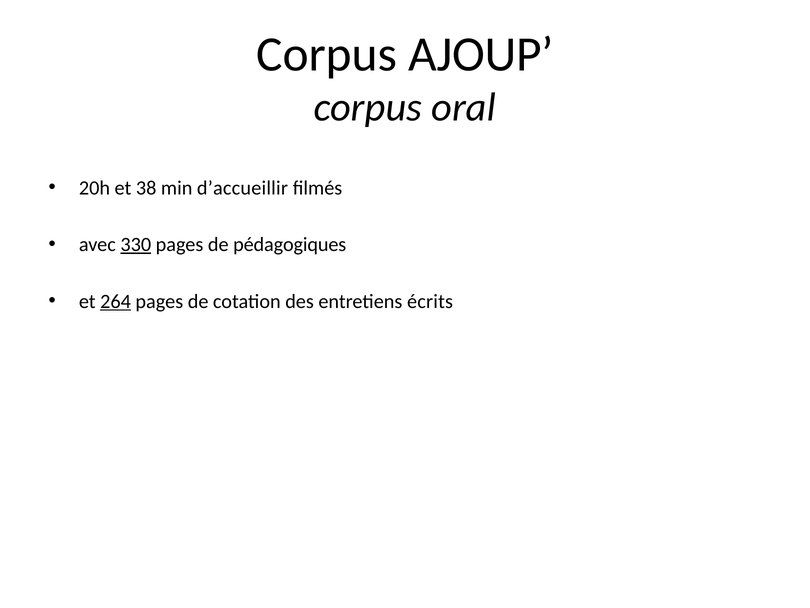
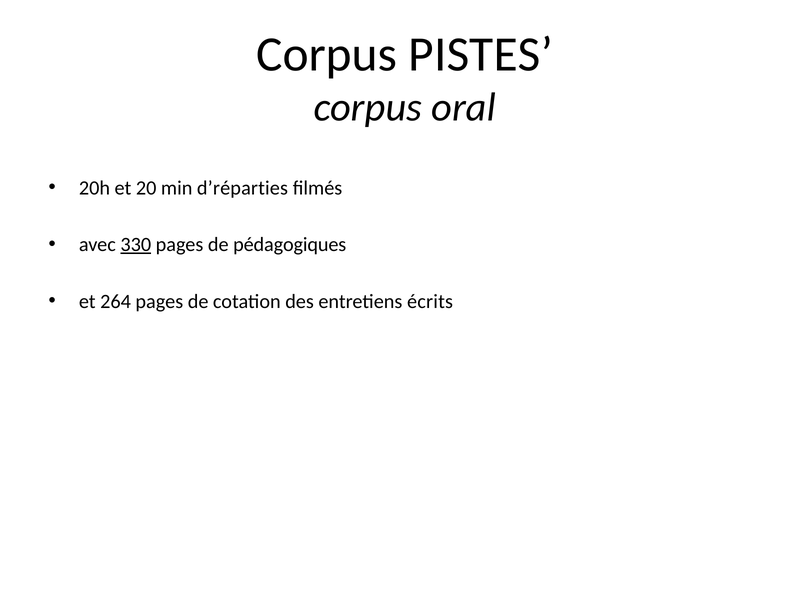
AJOUP: AJOUP -> PISTES (481, 54)
38: 38 -> 20 (146, 188)
d’accueillir: d’accueillir -> d’réparties (242, 188)
264 underline: present -> none (116, 301)
